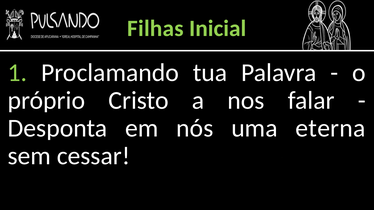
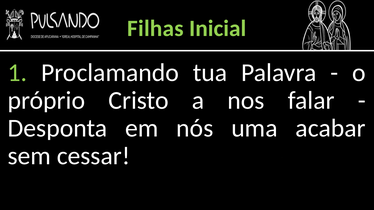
eterna: eterna -> acabar (331, 128)
